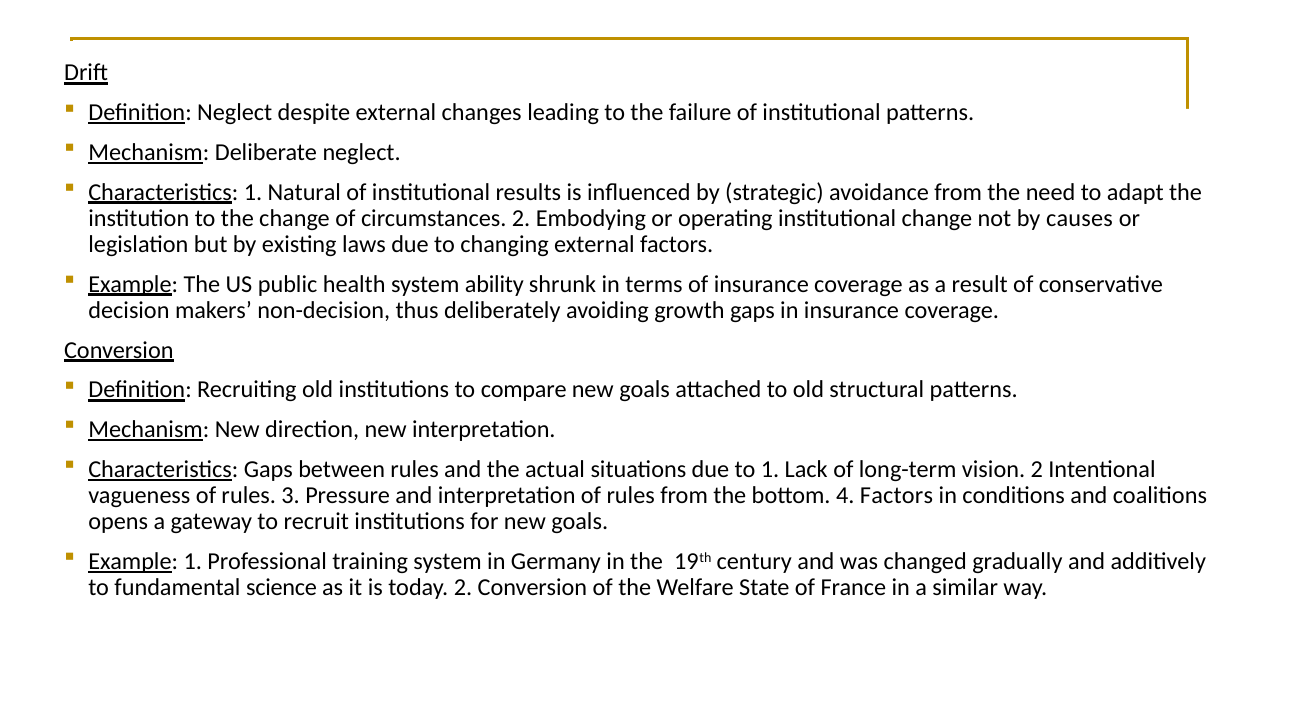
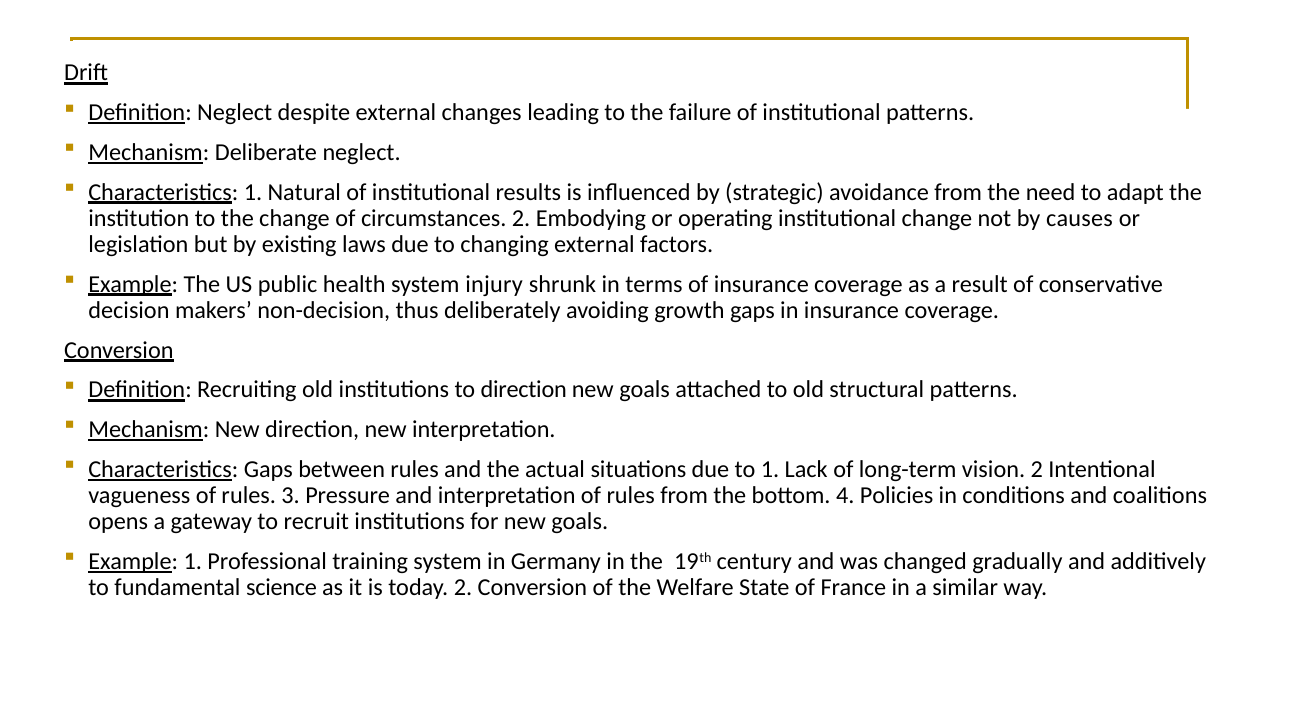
ability: ability -> injury (494, 284)
to compare: compare -> direction (524, 390)
4 Factors: Factors -> Policies (897, 495)
